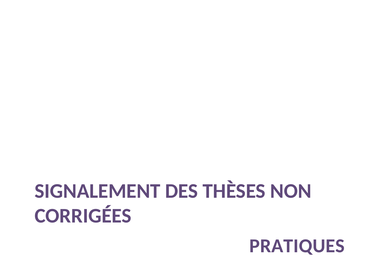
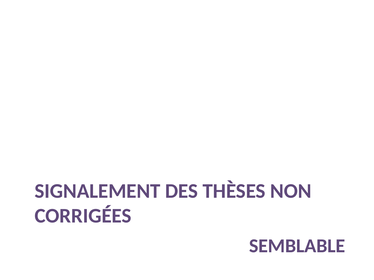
PRATIQUES: PRATIQUES -> SEMBLABLE (297, 246)
